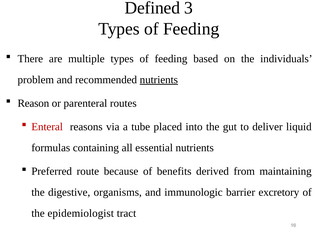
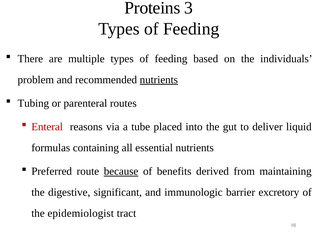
Defined: Defined -> Proteins (152, 8)
Reason: Reason -> Tubing (33, 103)
because underline: none -> present (121, 172)
organisms: organisms -> significant (118, 193)
